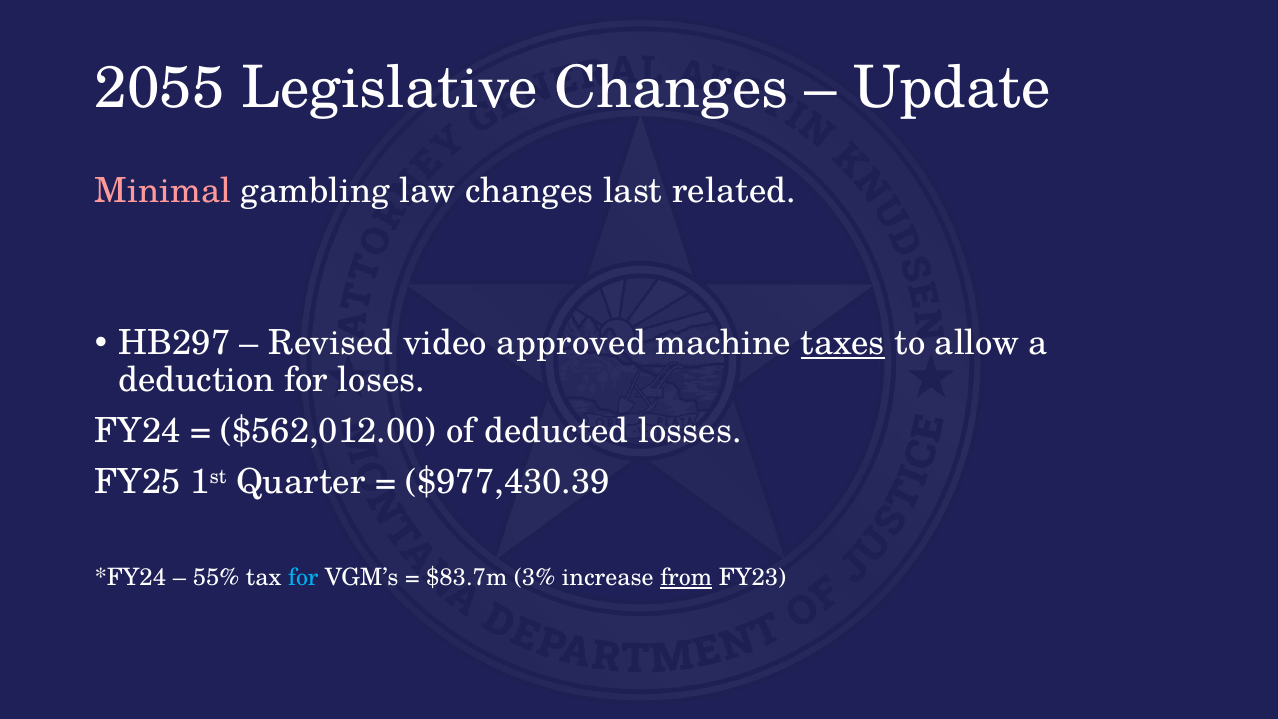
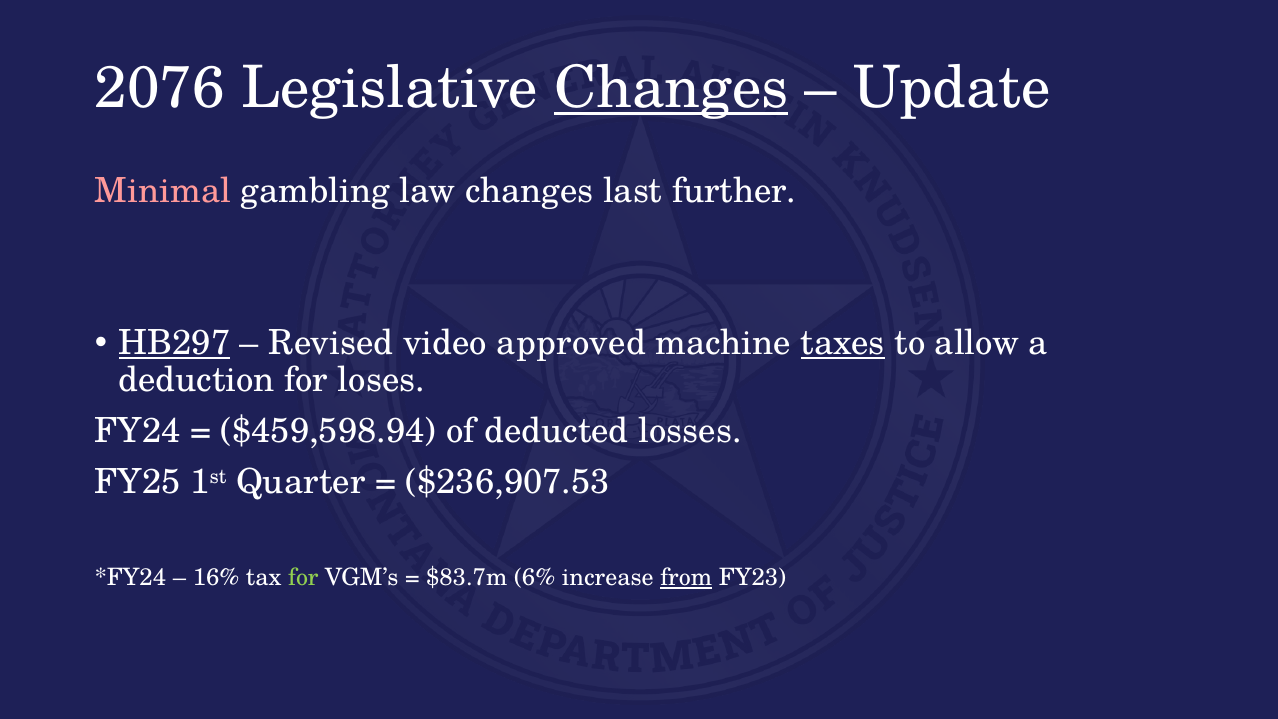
2055: 2055 -> 2076 (160, 88)
Changes underline: none -> present (671, 88)
related: related -> further (734, 191)
HB297 underline: none -> present (175, 343)
$562,012.00: $562,012.00 -> $459,598.94 (329, 431)
$977,430.39: $977,430.39 -> $236,907.53 (508, 482)
55%: 55% -> 16% (216, 577)
for colour: light blue -> light green (303, 577)
3%: 3% -> 6% (535, 577)
